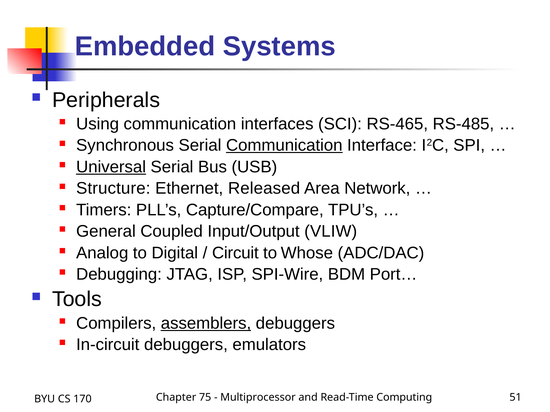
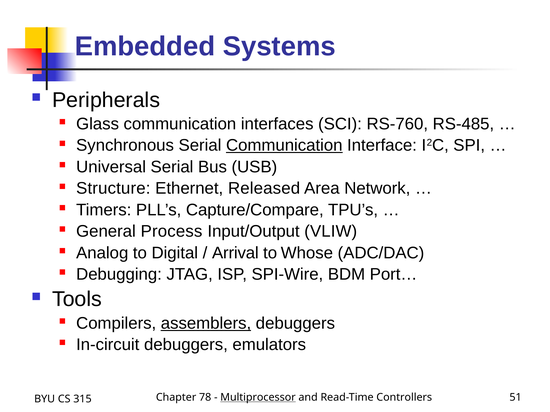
Using: Using -> Glass (98, 124)
RS-465: RS-465 -> RS-760 (397, 124)
Universal underline: present -> none (111, 167)
Coupled: Coupled -> Process (171, 232)
Circuit: Circuit -> Arrival (235, 253)
75: 75 -> 78 (205, 398)
Multiprocessor underline: none -> present (258, 398)
Computing: Computing -> Controllers (404, 398)
170: 170 -> 315 (82, 399)
